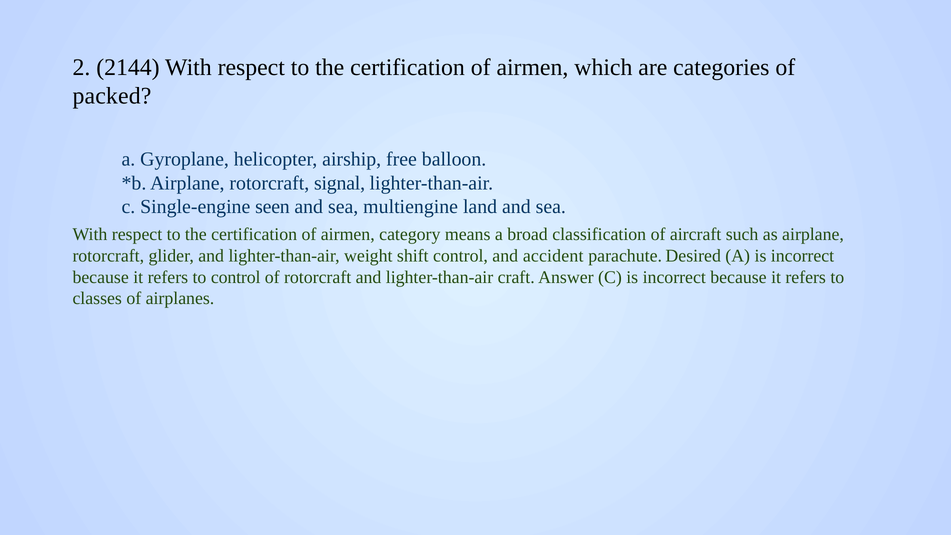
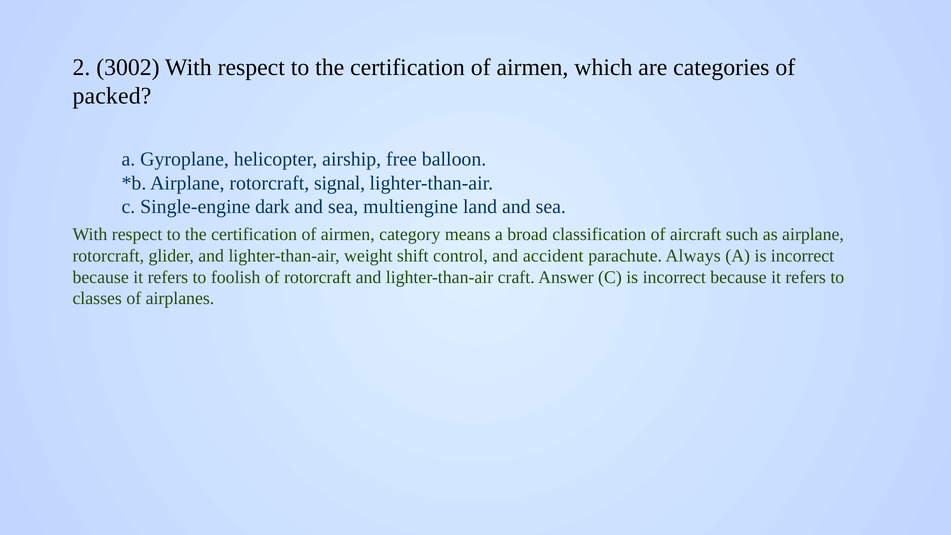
2144: 2144 -> 3002 (128, 68)
seen: seen -> dark (272, 207)
Desired: Desired -> Always (693, 256)
to control: control -> foolish (236, 277)
